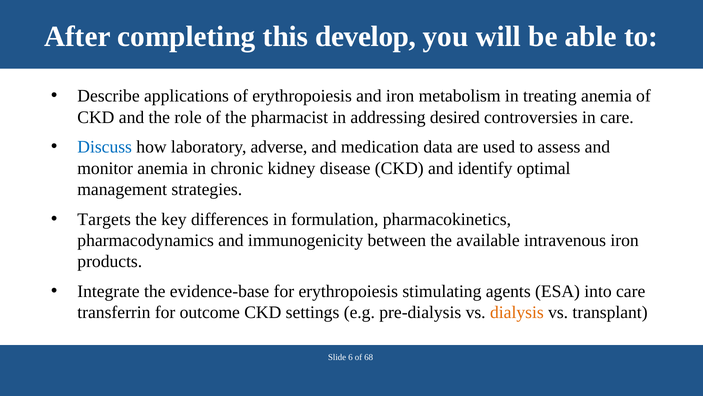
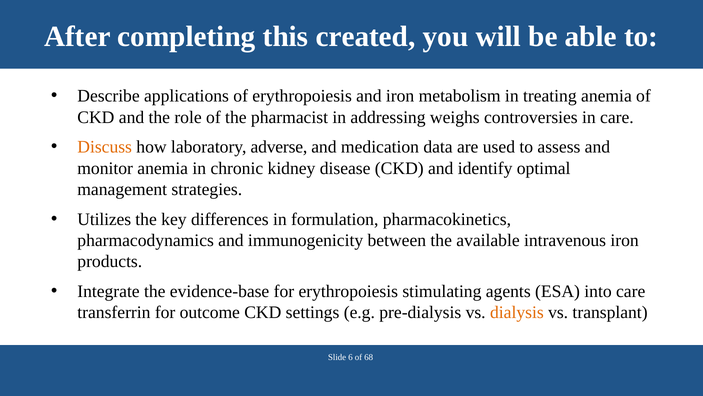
develop: develop -> created (366, 37)
desired: desired -> weighs (455, 117)
Discuss colour: blue -> orange (105, 147)
Targets: Targets -> Utilizes (104, 219)
